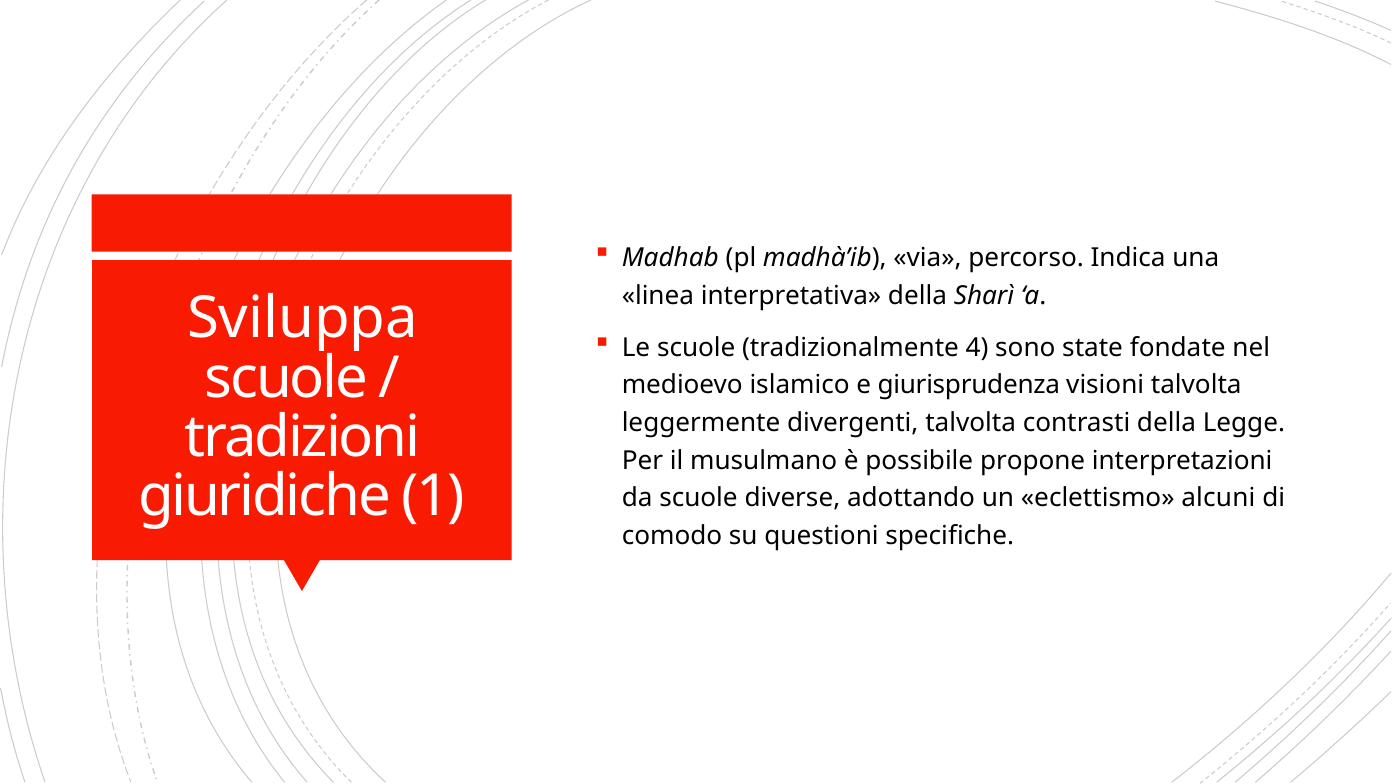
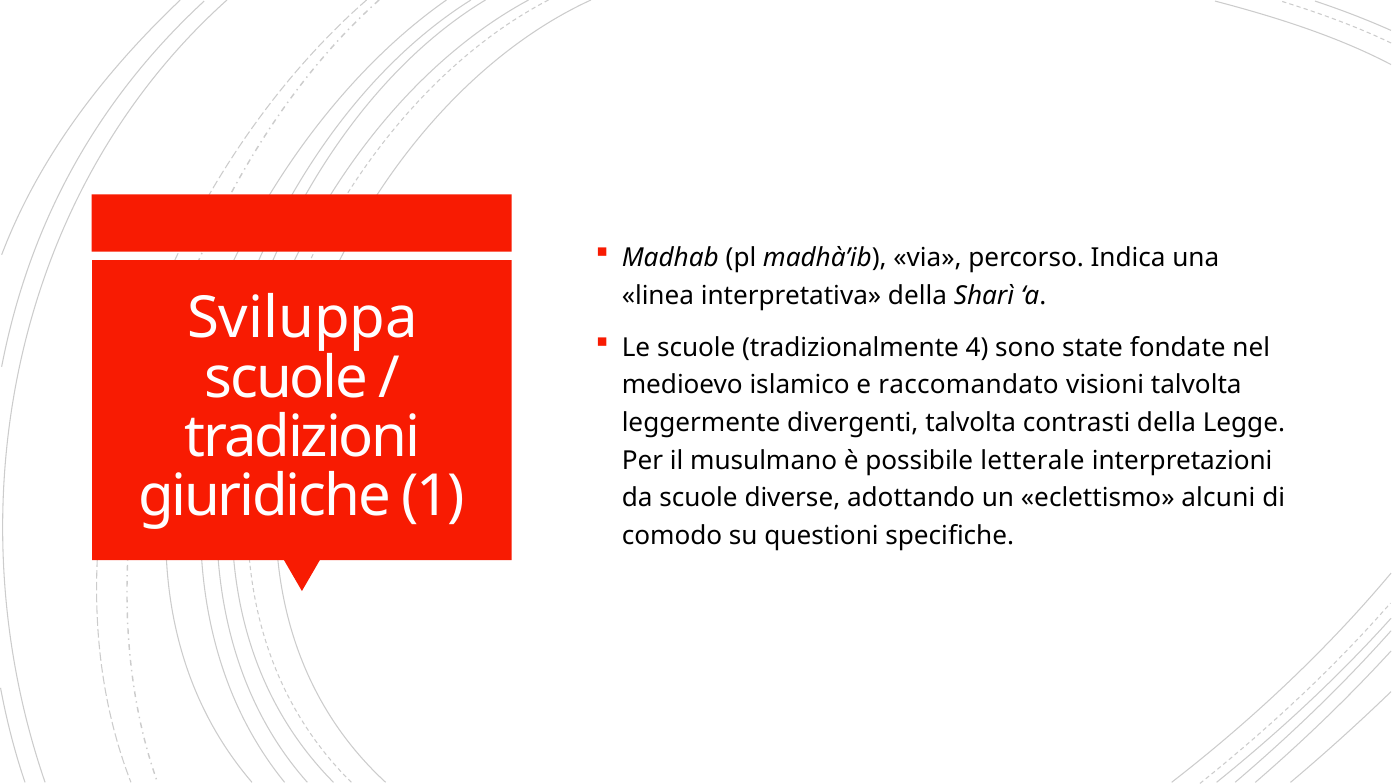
giurisprudenza: giurisprudenza -> raccomandato (969, 385)
propone: propone -> letterale (1032, 461)
